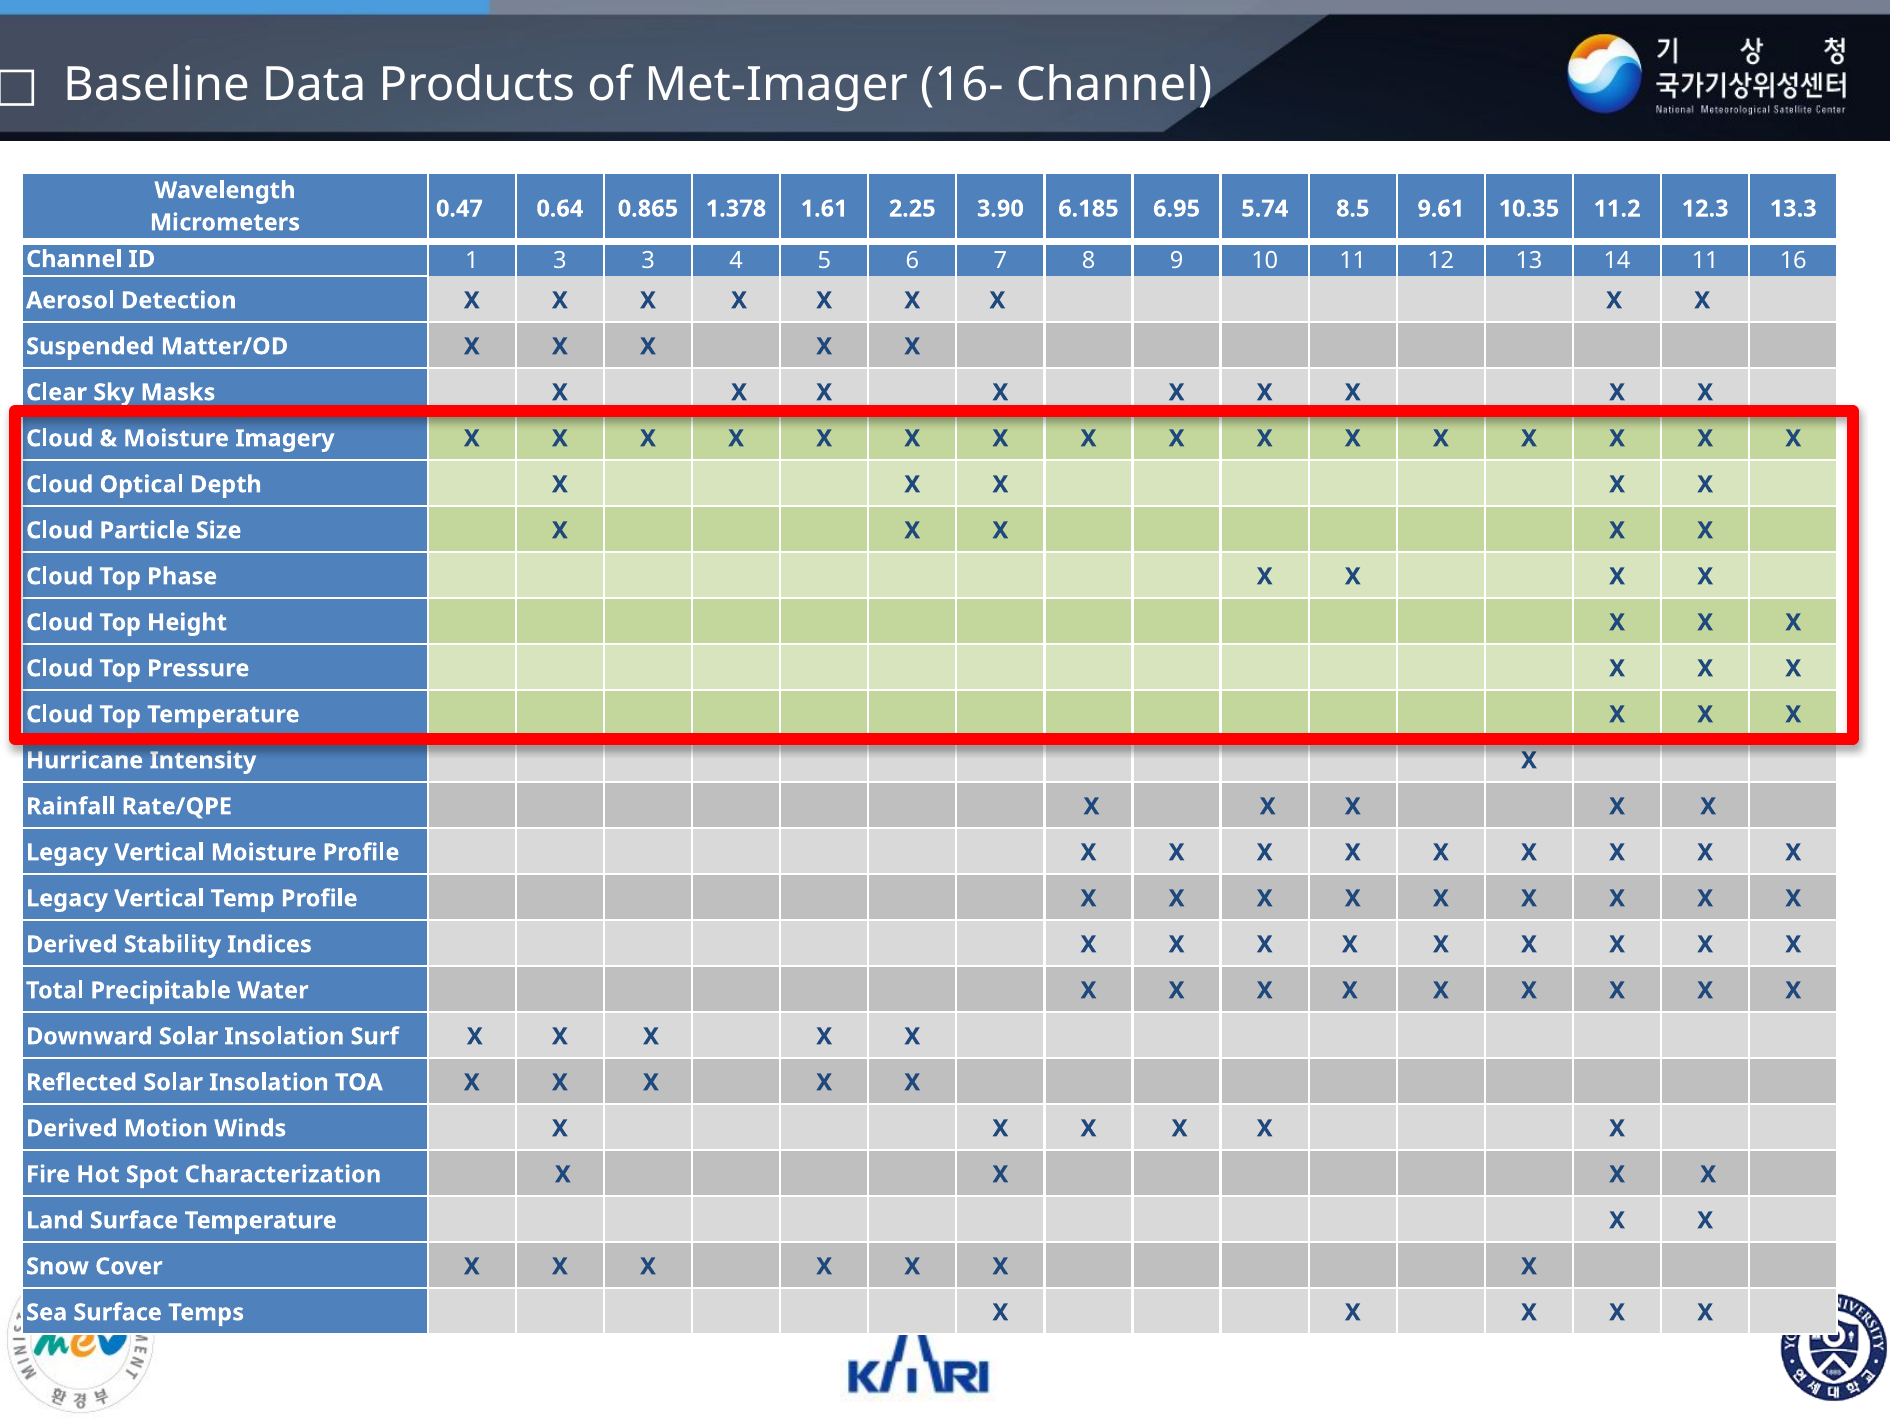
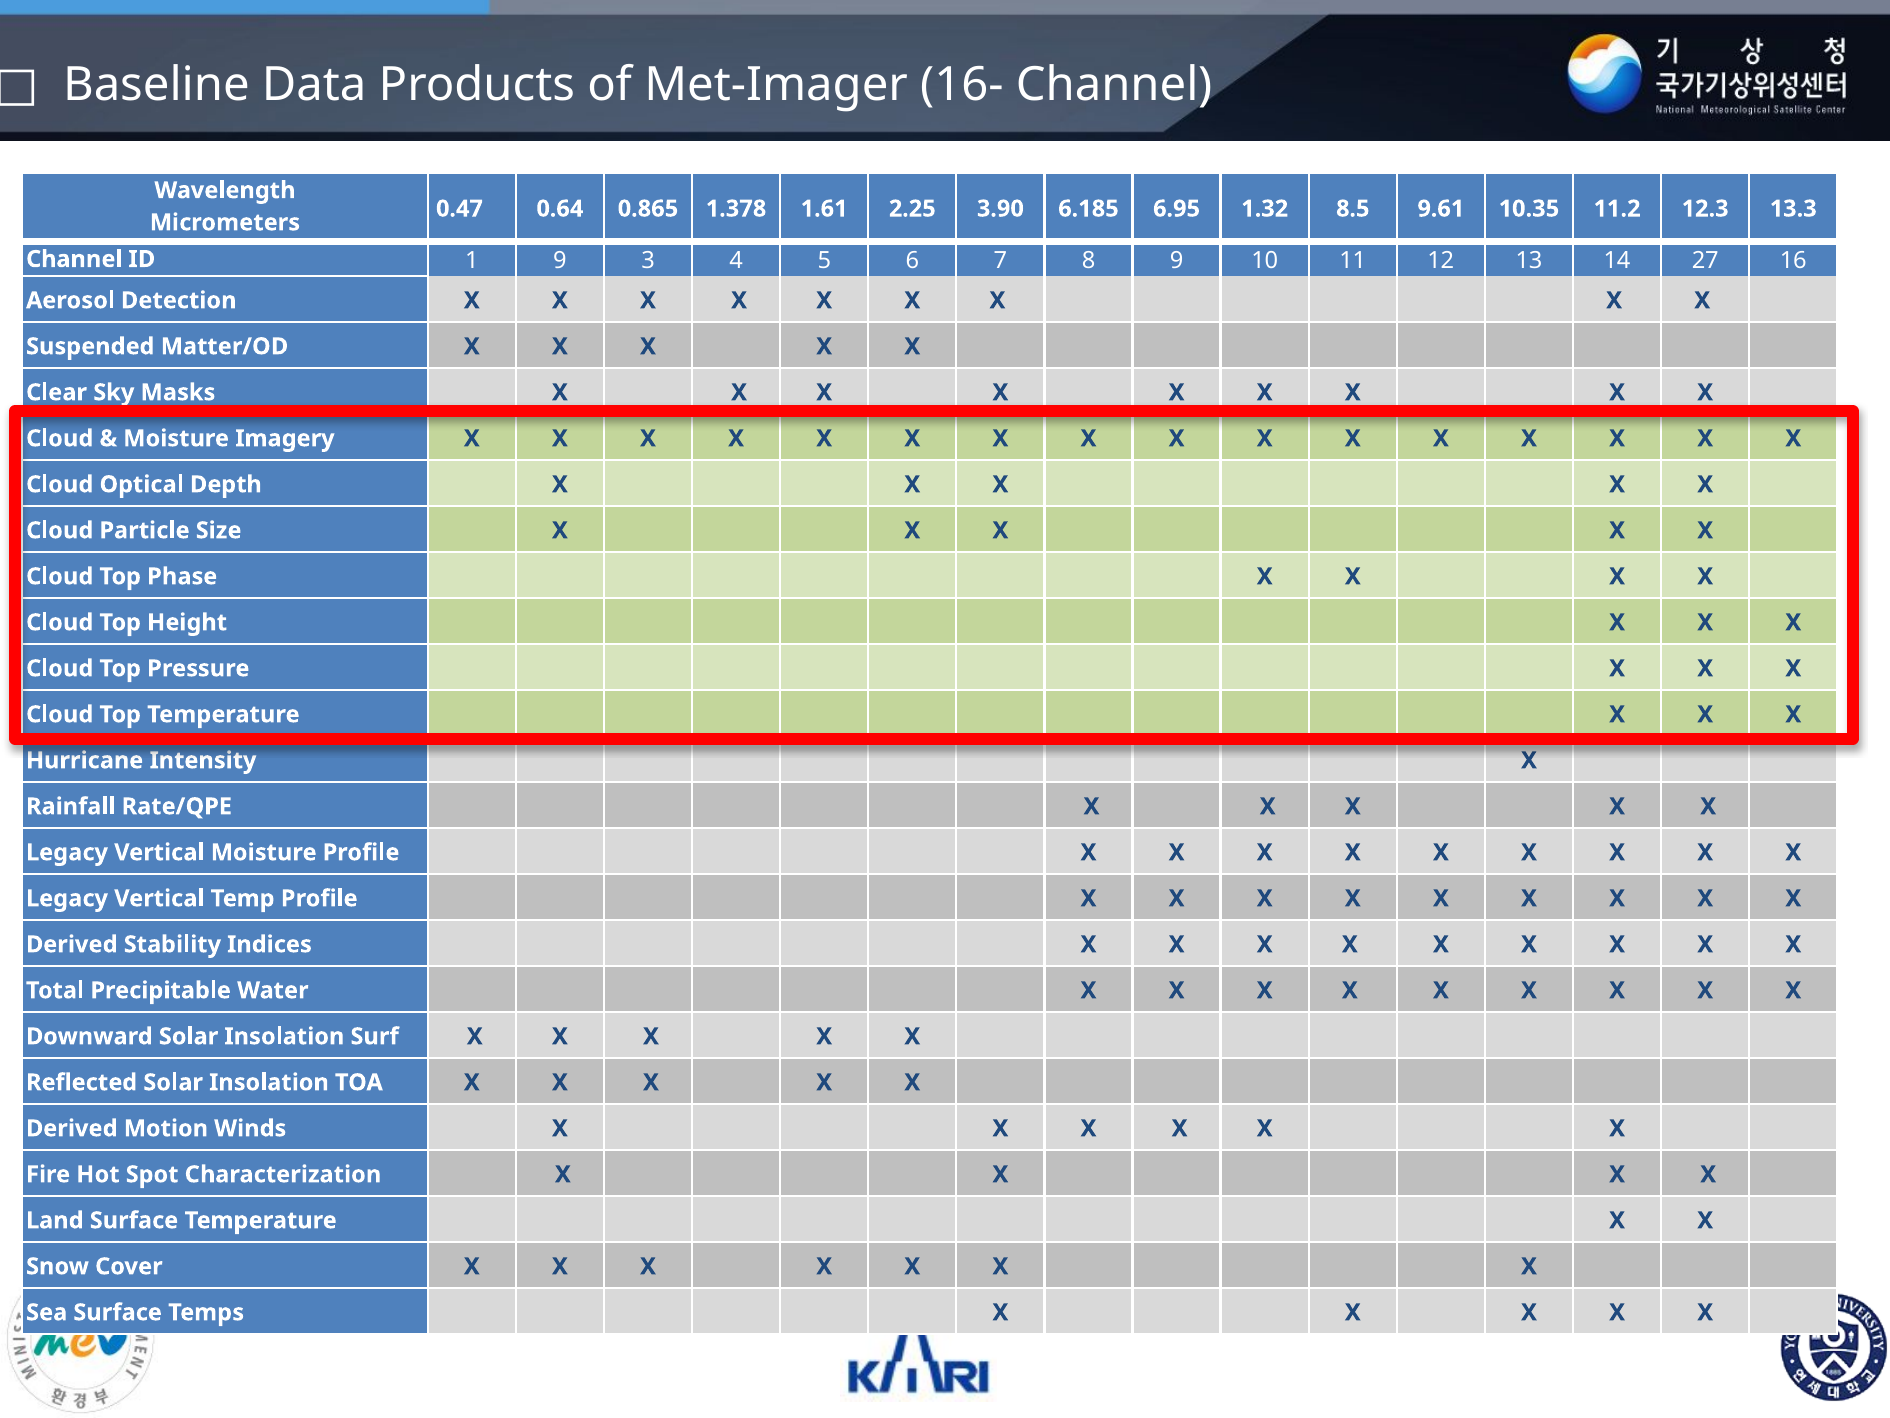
5.74: 5.74 -> 1.32 (1265, 209)
1 3: 3 -> 9 (560, 260)
14 11: 11 -> 27 (1705, 260)
